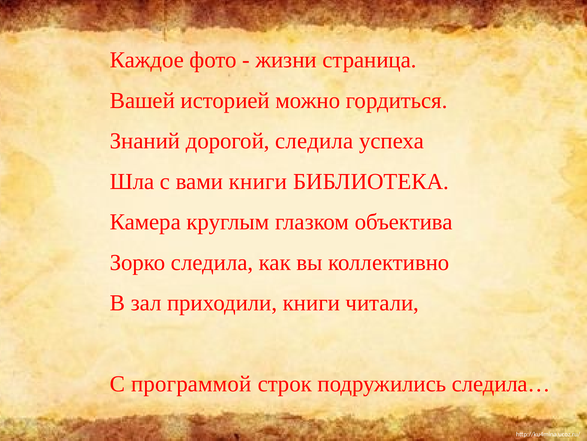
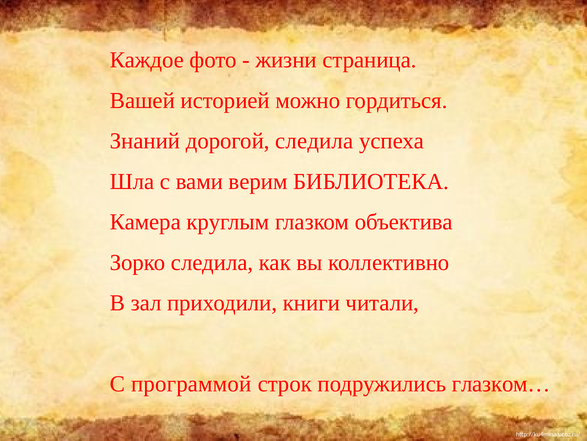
вами книги: книги -> верим (258, 181)
следила…: следила… -> глазком… (501, 383)
